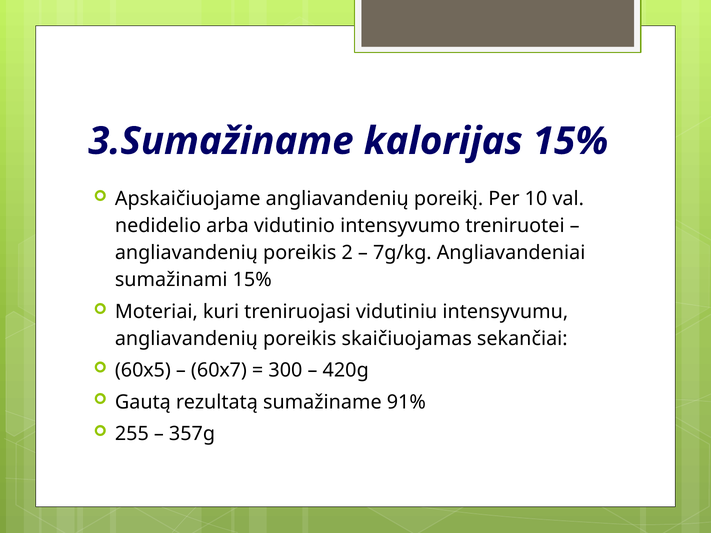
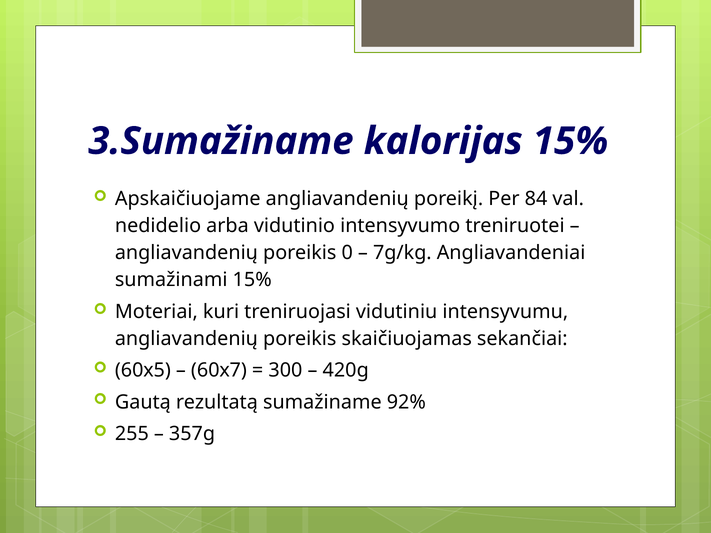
10: 10 -> 84 (536, 199)
2: 2 -> 0 (347, 253)
91%: 91% -> 92% (406, 402)
